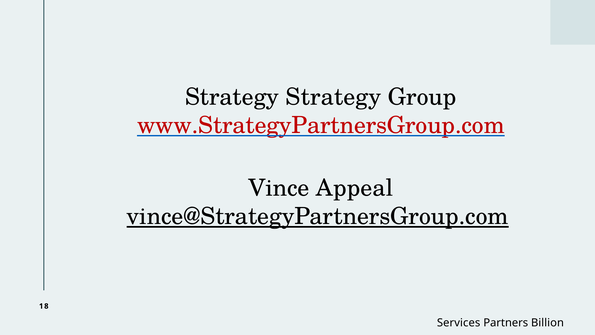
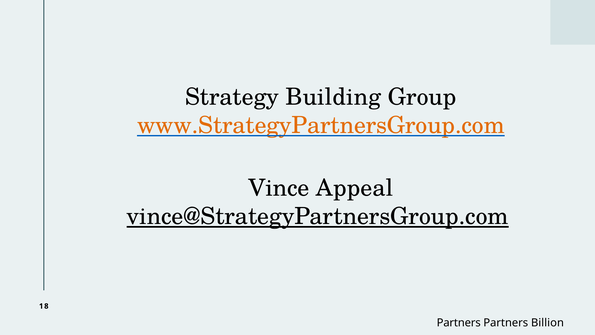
Strategy Strategy: Strategy -> Building (333, 97)
www.StrategyPartnersGroup.com colour: red -> orange (321, 125)
Services: Services -> Partners (459, 323)
